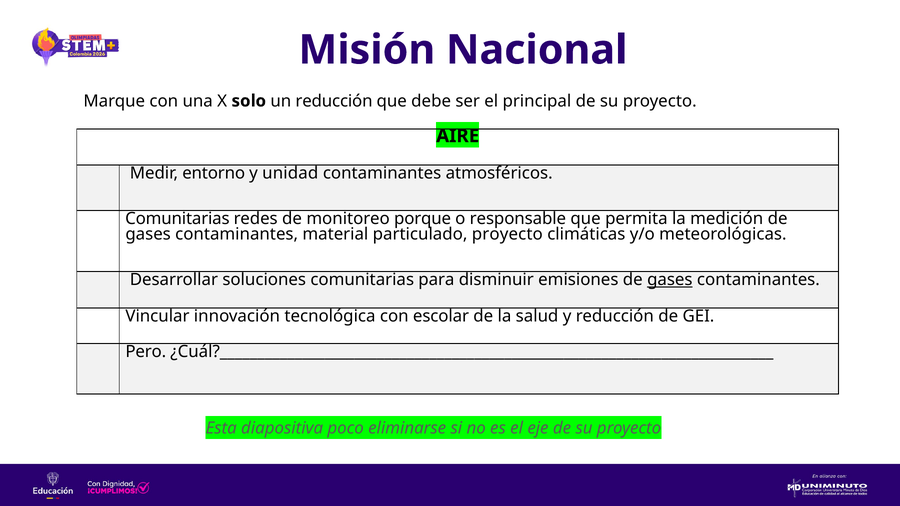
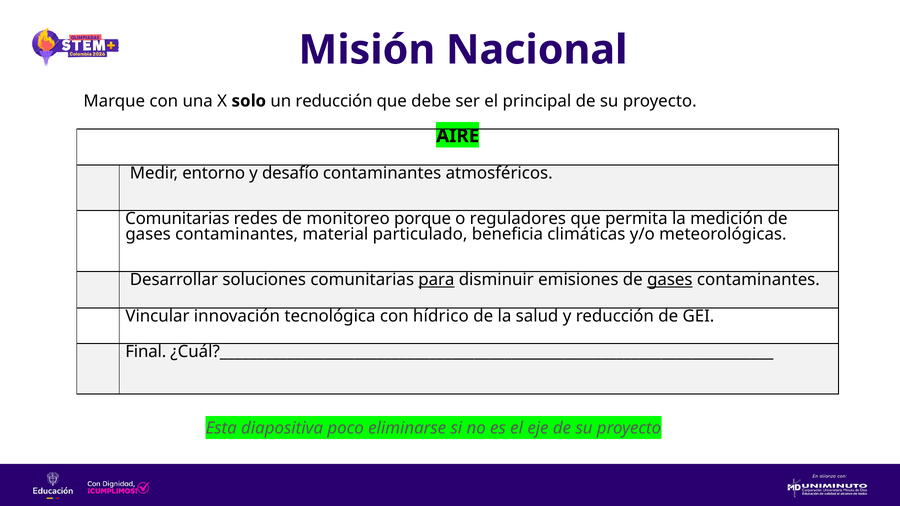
unidad: unidad -> desafío (290, 173)
responsable: responsable -> reguladores (518, 219)
particulado proyecto: proyecto -> beneficia (507, 234)
para underline: none -> present (436, 280)
escolar: escolar -> hídrico (441, 316)
Pero: Pero -> Final (146, 352)
